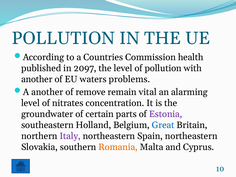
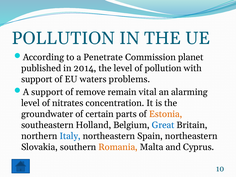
Countries: Countries -> Penetrate (103, 57)
health: health -> planet (191, 57)
2097: 2097 -> 2014 (85, 68)
another: another -> support (37, 79)
A another: another -> support (47, 92)
Estonia colour: purple -> orange (166, 114)
Italy colour: purple -> blue (70, 136)
